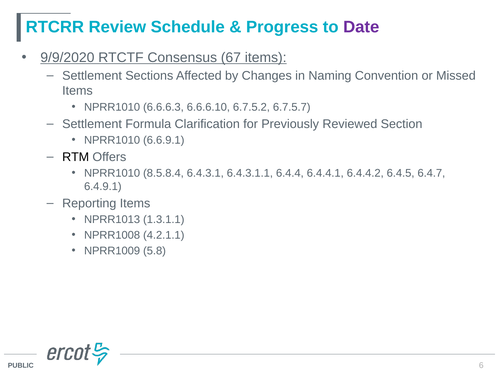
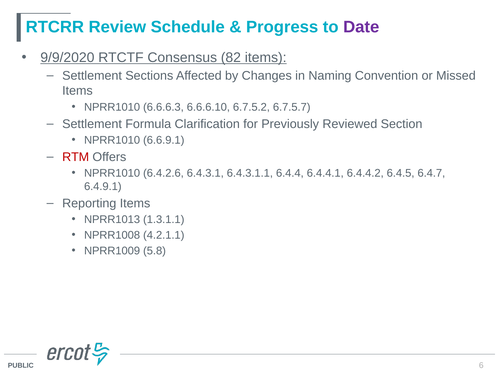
67: 67 -> 82 (231, 58)
RTM colour: black -> red (76, 157)
8.5.8.4: 8.5.8.4 -> 6.4.2.6 (163, 173)
